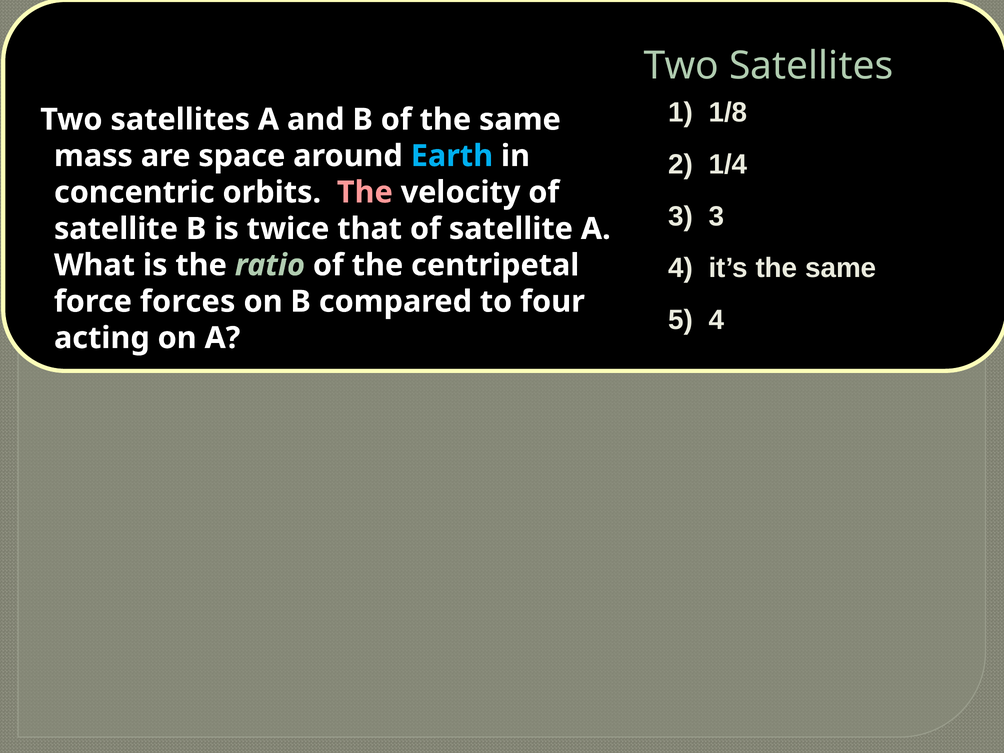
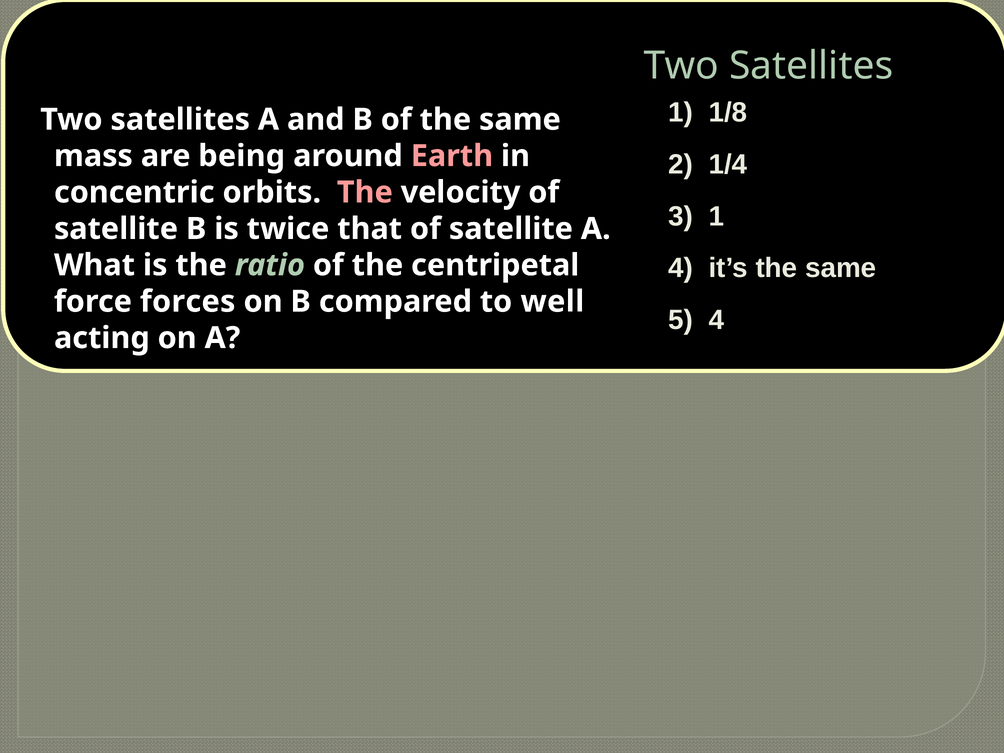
space: space -> being (242, 156)
Earth colour: light blue -> pink (452, 156)
3 3: 3 -> 1 (716, 216)
four: four -> well (552, 302)
